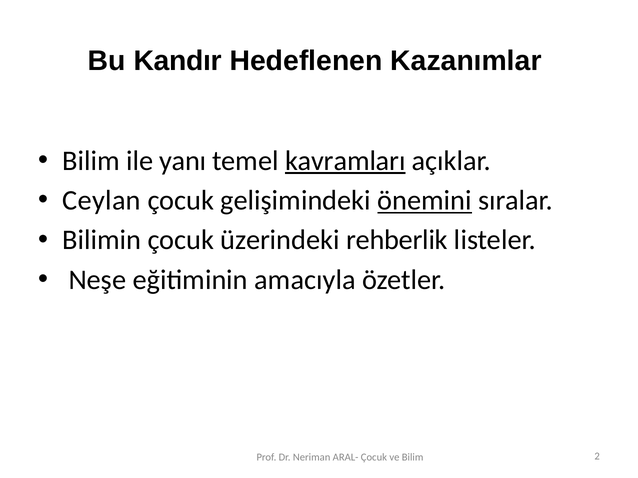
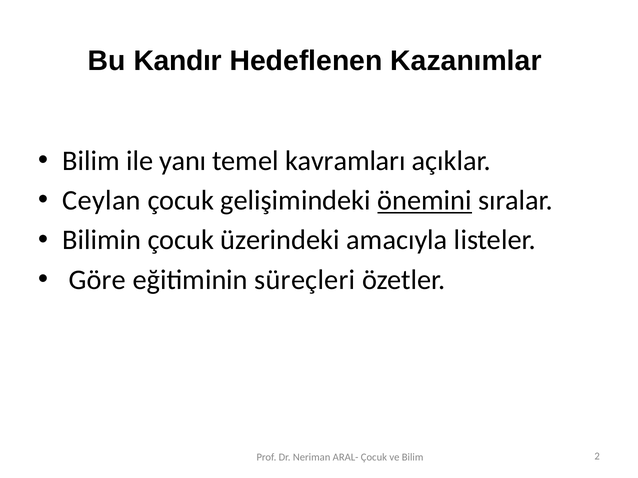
kavramları underline: present -> none (345, 161)
rehberlik: rehberlik -> amacıyla (397, 240)
Neşe: Neşe -> Göre (97, 280)
amacıyla: amacıyla -> süreçleri (305, 280)
